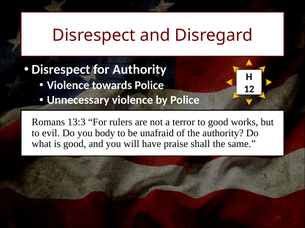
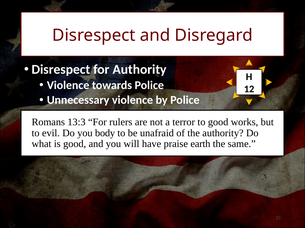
shall: shall -> earth (200, 144)
